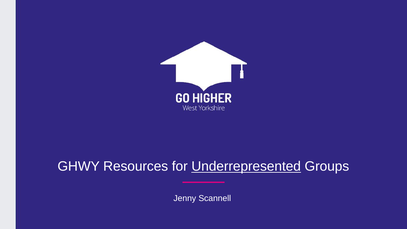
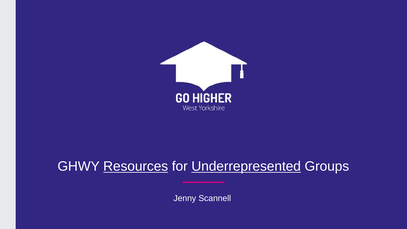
Resources underline: none -> present (136, 166)
